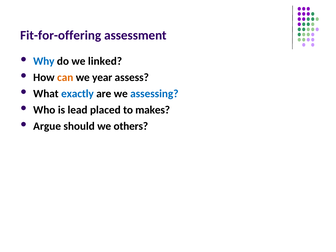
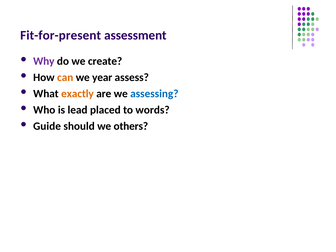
Fit-for-offering: Fit-for-offering -> Fit-for-present (61, 35)
Why colour: blue -> purple (44, 61)
linked: linked -> create (105, 61)
exactly colour: blue -> orange (77, 94)
makes: makes -> words (153, 110)
Argue: Argue -> Guide (47, 126)
